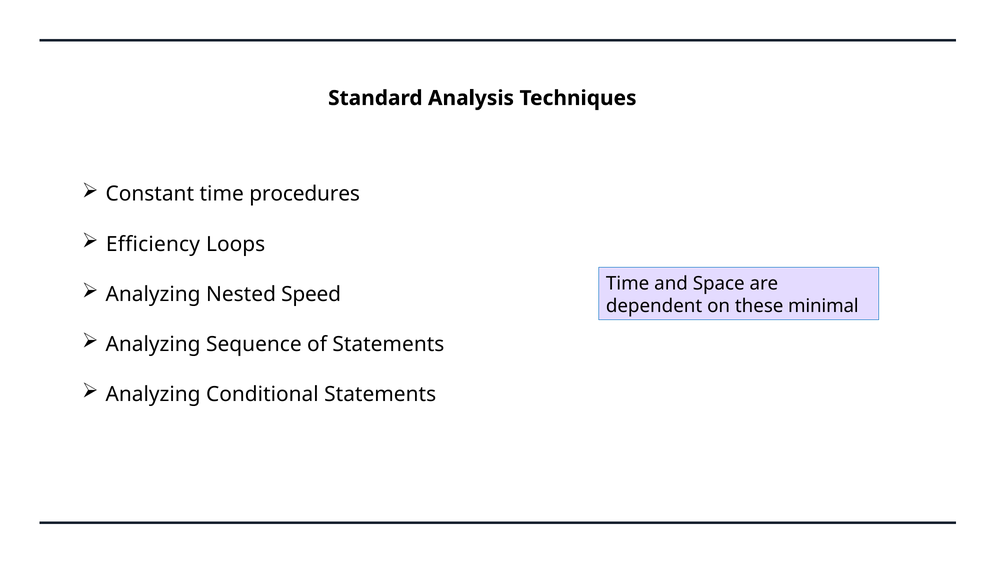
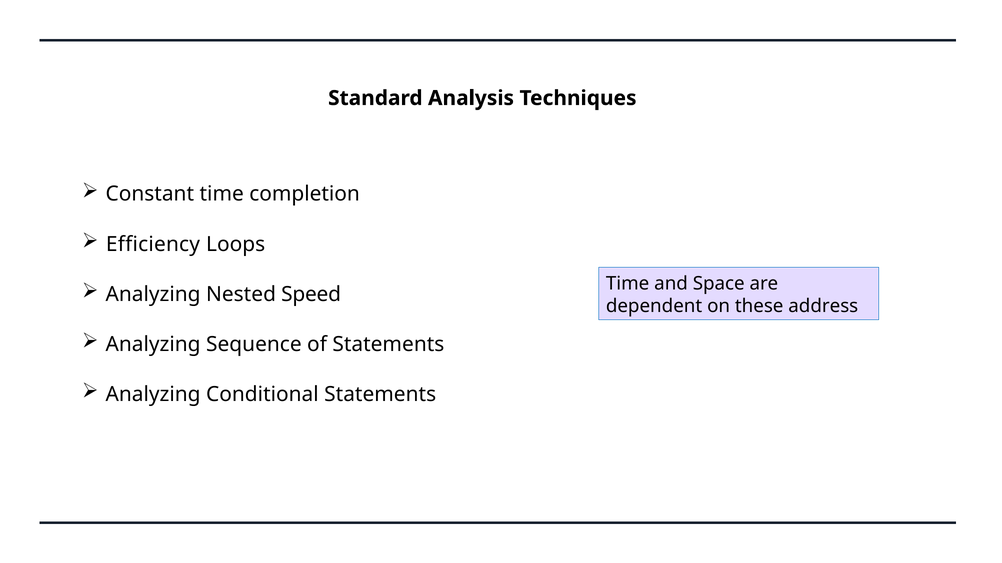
procedures: procedures -> completion (305, 194)
minimal: minimal -> address (823, 306)
